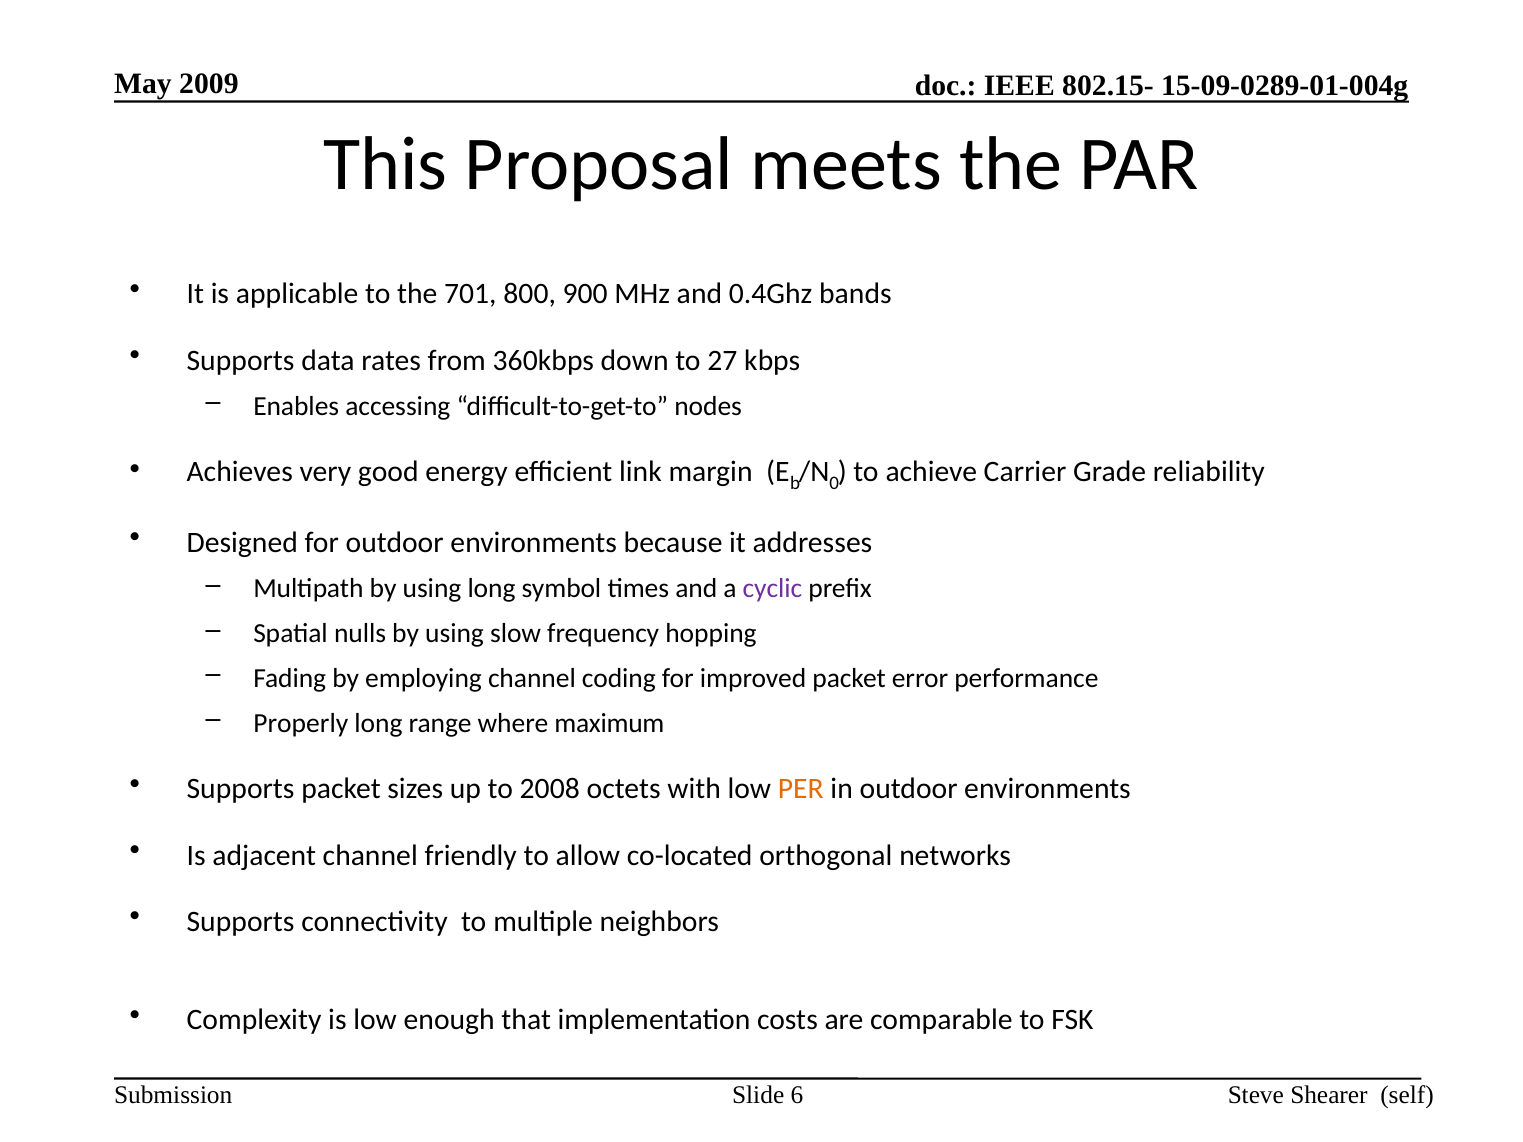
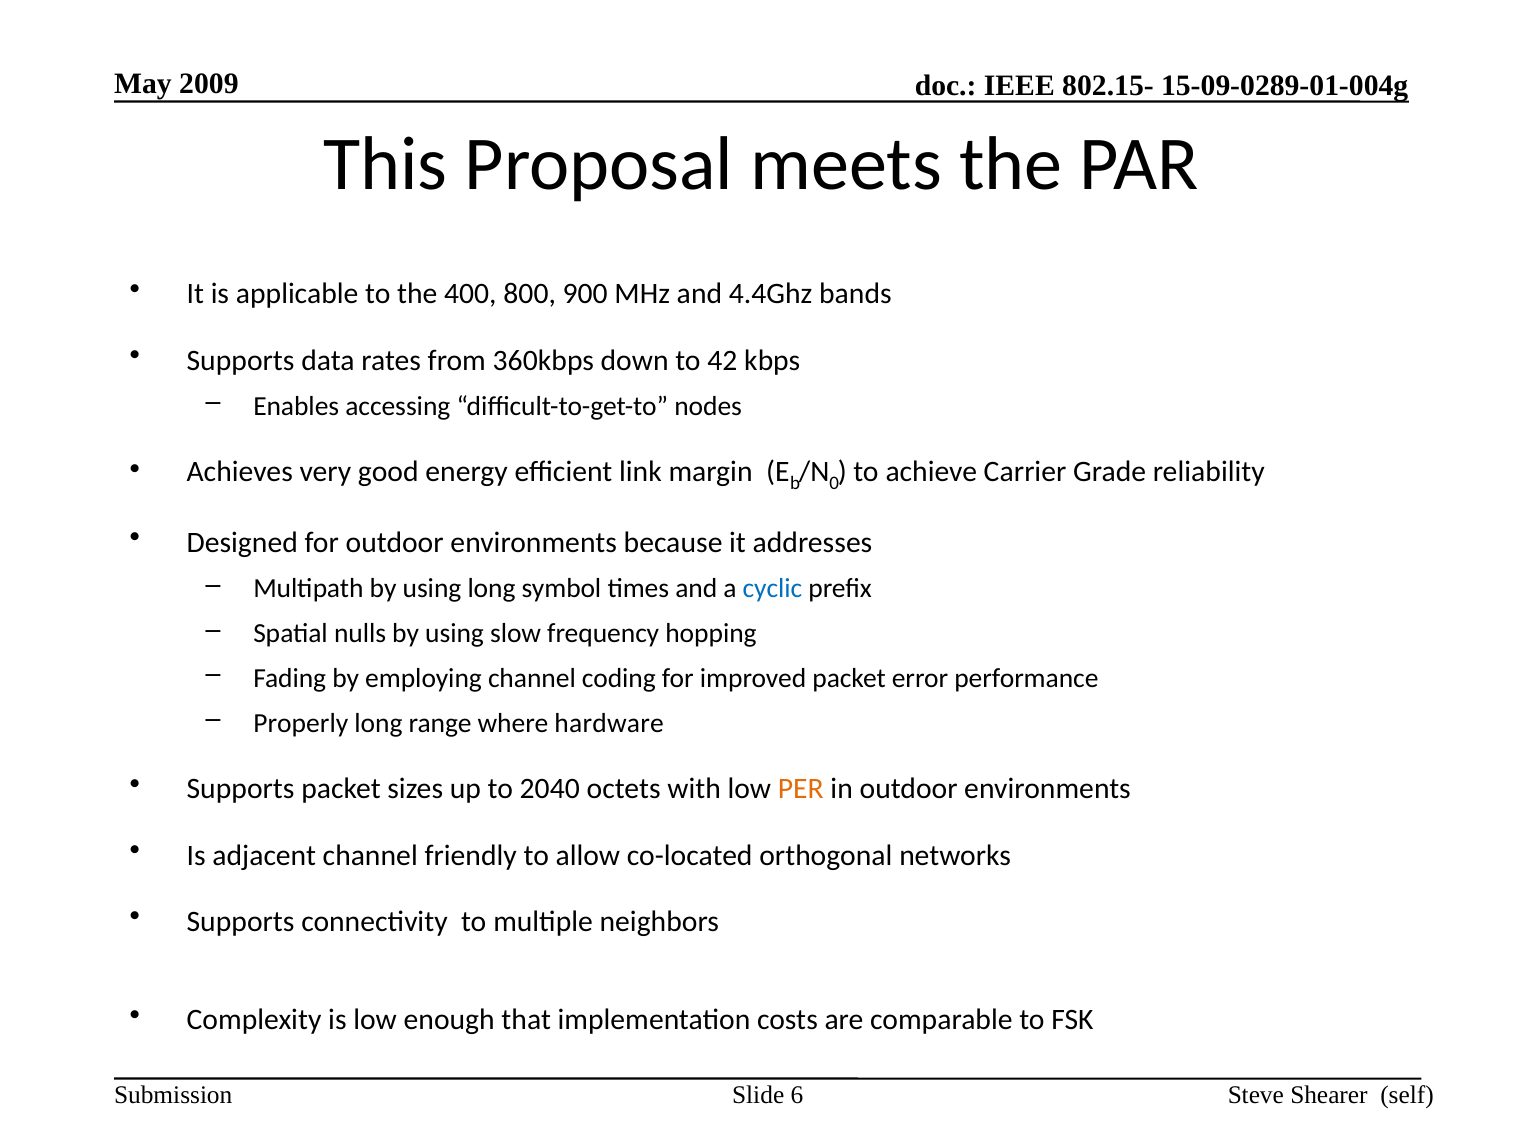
701: 701 -> 400 (470, 294)
0.4Ghz: 0.4Ghz -> 4.4Ghz (771, 294)
27: 27 -> 42 (722, 360)
cyclic colour: purple -> blue (772, 589)
maximum: maximum -> hardware (609, 724)
2008: 2008 -> 2040 (550, 789)
